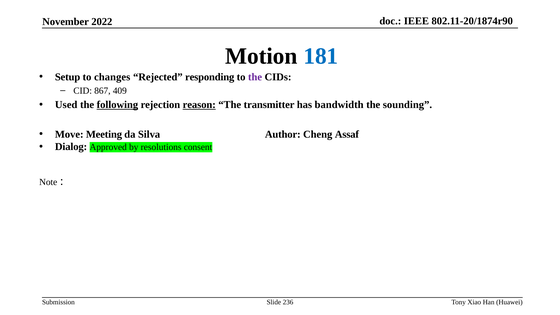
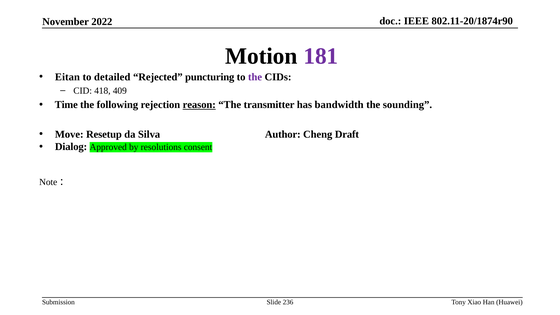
181 colour: blue -> purple (321, 56)
Setup: Setup -> Eitan (67, 77)
changes: changes -> detailed (112, 77)
responding: responding -> puncturing (210, 77)
867: 867 -> 418 (102, 91)
Used: Used -> Time (66, 105)
following underline: present -> none (117, 105)
Meeting: Meeting -> Resetup (104, 134)
Assaf: Assaf -> Draft (347, 134)
